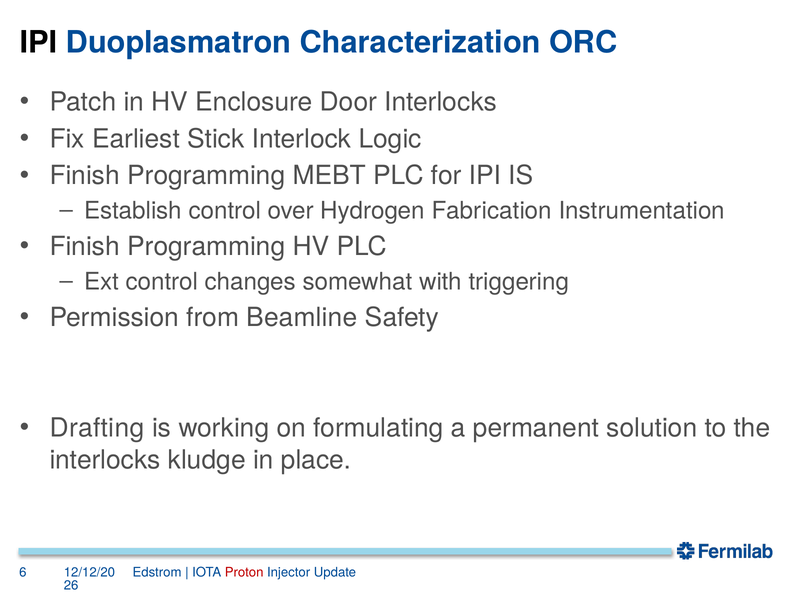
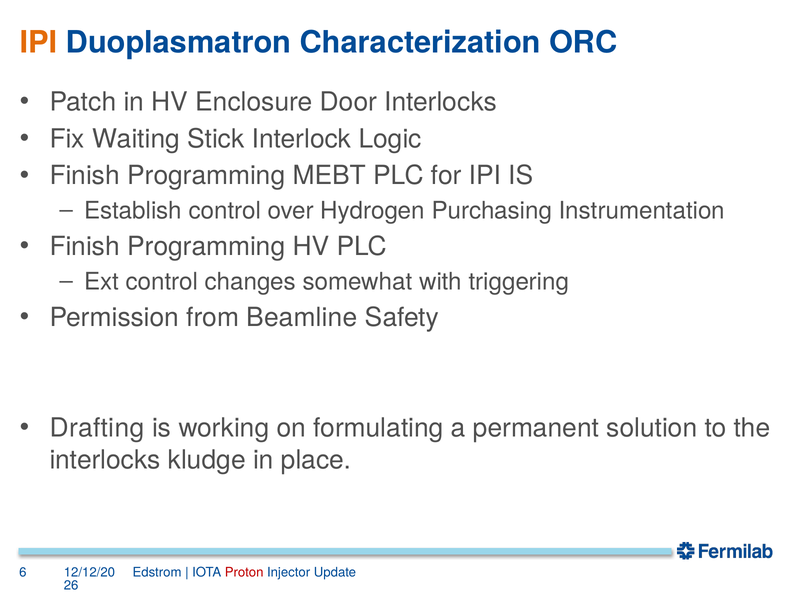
IPI colour: black -> orange (39, 42)
Earliest: Earliest -> Waiting (136, 139)
Fabrication: Fabrication -> Purchasing (492, 211)
